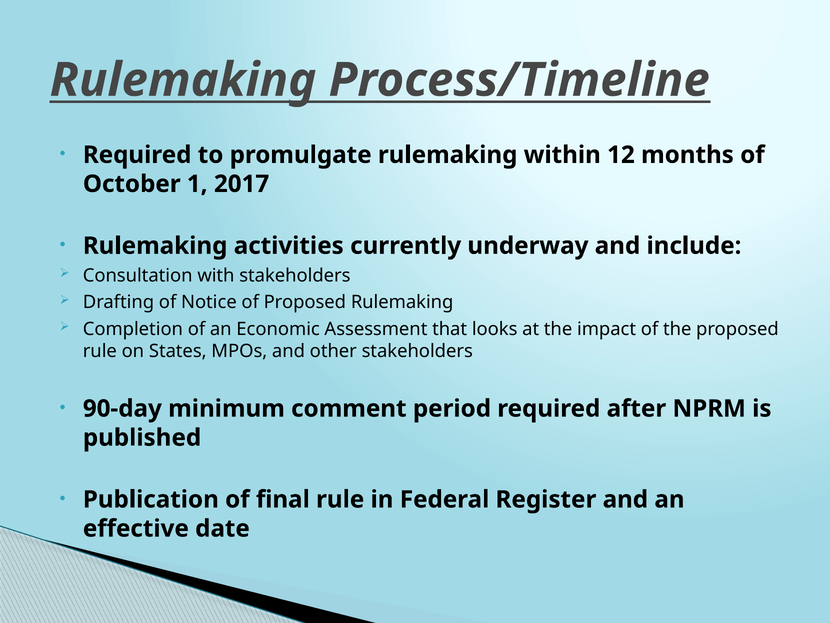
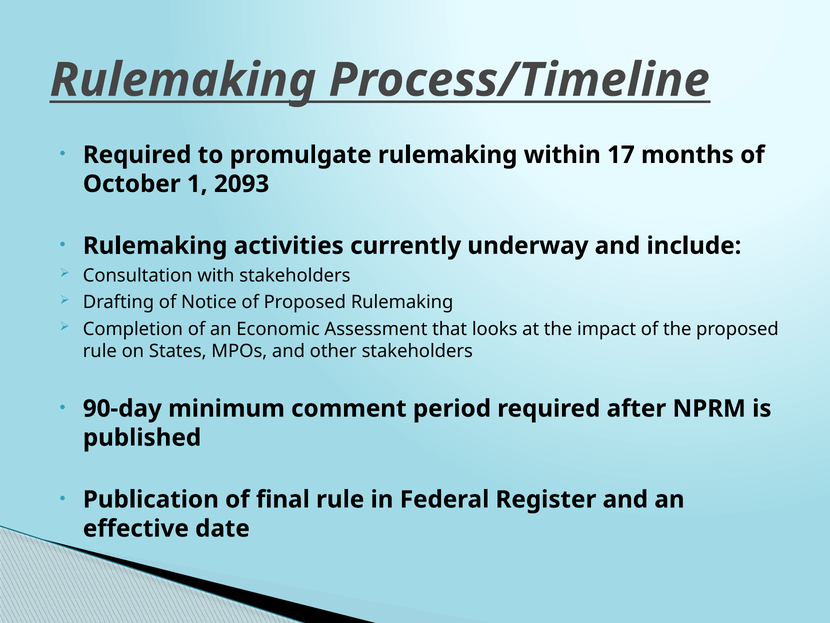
12: 12 -> 17 (621, 155)
2017: 2017 -> 2093 (242, 184)
